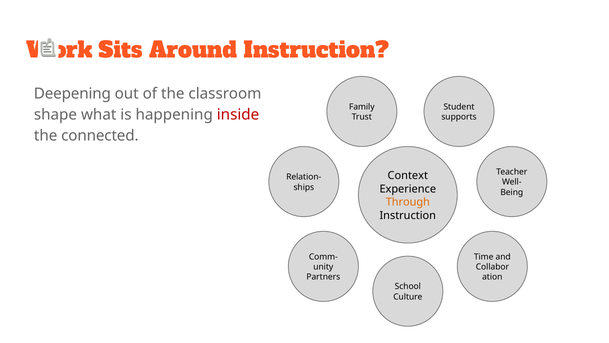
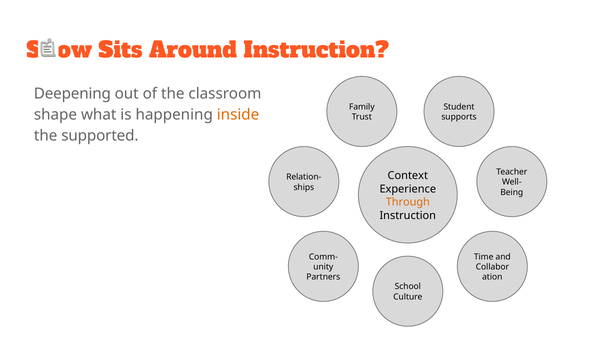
Work: Work -> Show (59, 50)
inside colour: red -> orange (238, 115)
connected: connected -> supported (100, 136)
